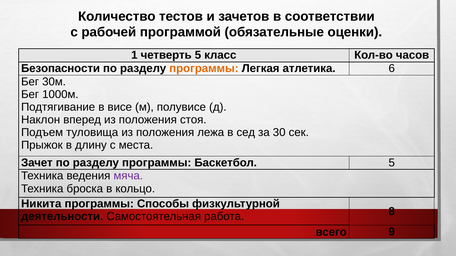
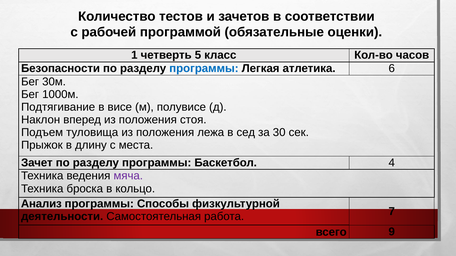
программы colour: orange -> blue (204, 69)
Баскетбол 5: 5 -> 4 (392, 163)
Никита: Никита -> Анализ (41, 204)
8: 8 -> 7 (392, 212)
